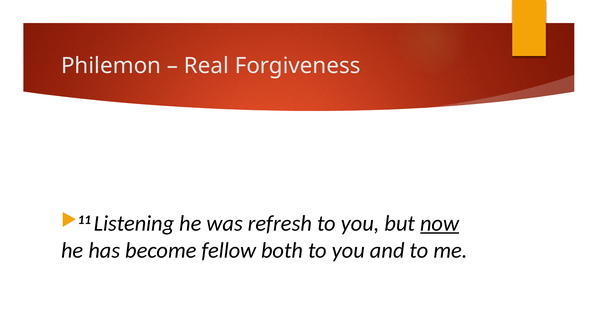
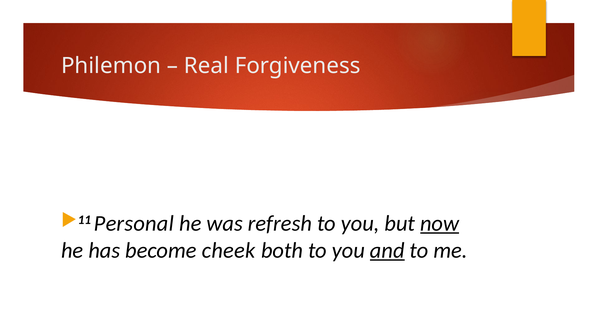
Listening: Listening -> Personal (134, 224)
fellow: fellow -> cheek (229, 251)
and underline: none -> present (387, 251)
